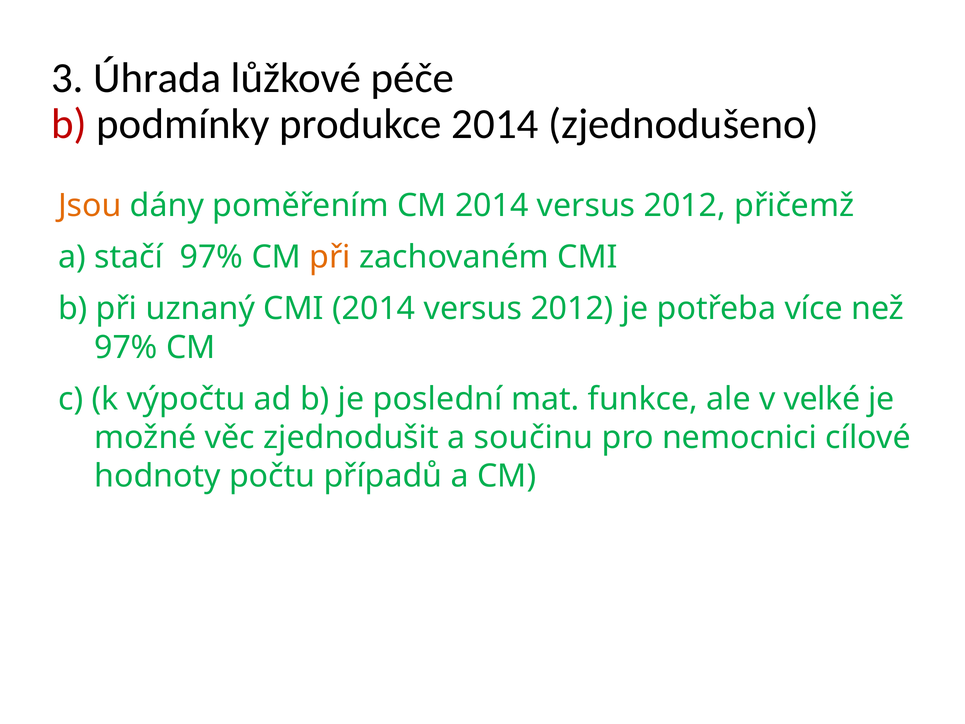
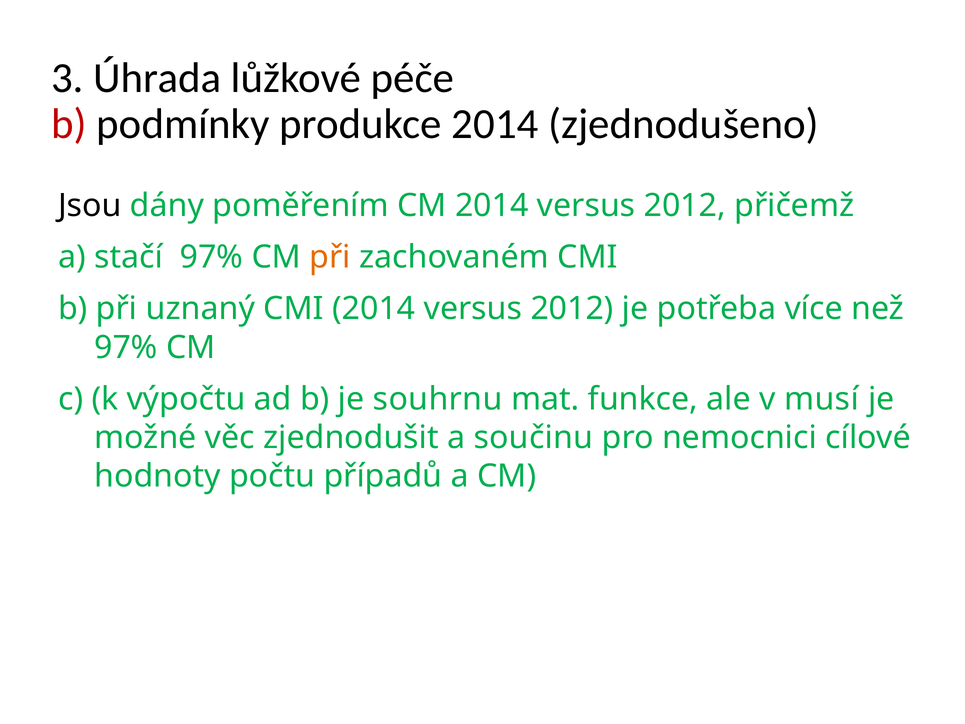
Jsou colour: orange -> black (90, 206)
poslední: poslední -> souhrnu (438, 399)
velké: velké -> musí (822, 399)
